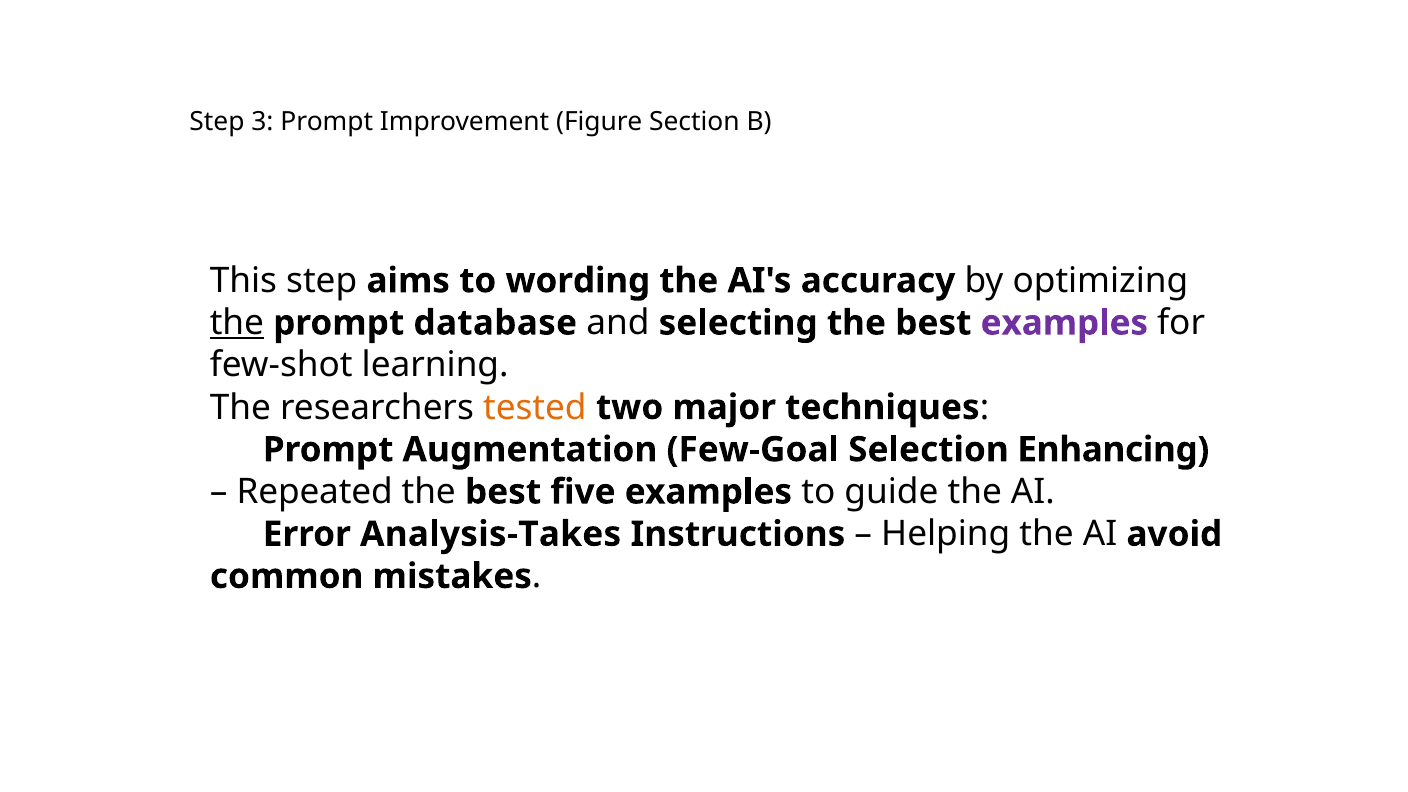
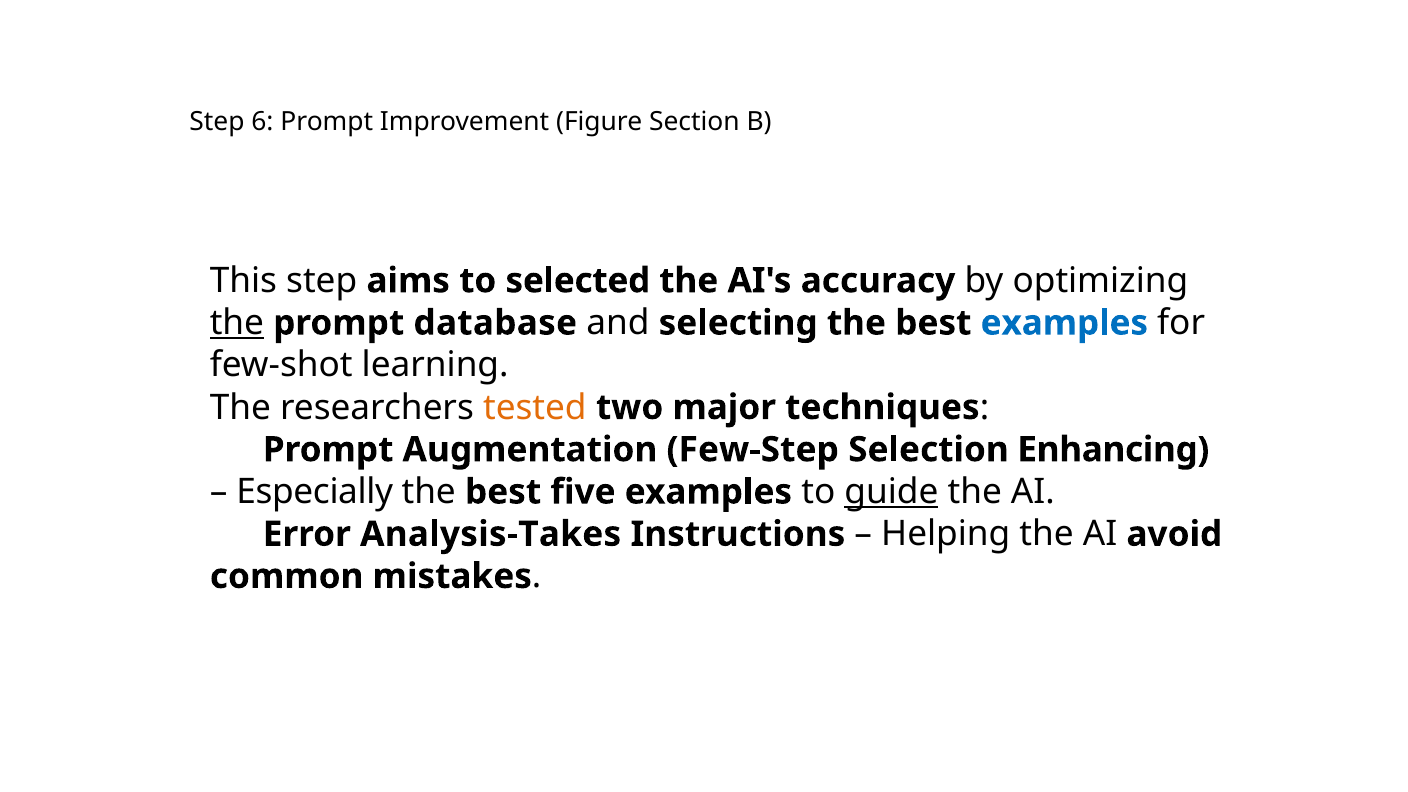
3: 3 -> 6 (262, 122)
wording: wording -> selected (578, 281)
examples colour: purple -> blue (1064, 323)
Few-Goal: Few-Goal -> Few-Step (753, 450)
Repeated: Repeated -> Especially (315, 492)
guide underline: none -> present (891, 492)
